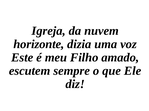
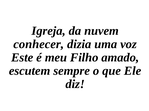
horizonte: horizonte -> conhecer (39, 44)
